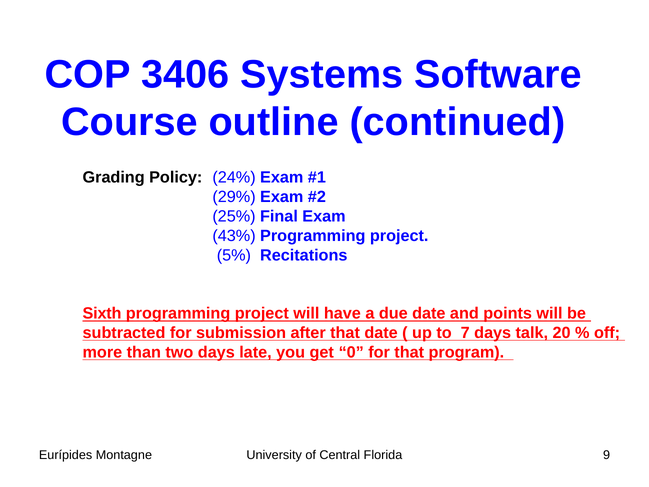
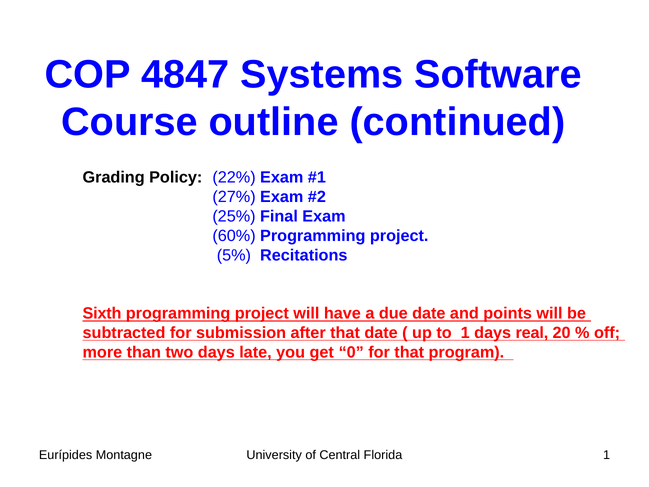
3406: 3406 -> 4847 (185, 74)
24%: 24% -> 22% (234, 177)
29%: 29% -> 27% (234, 197)
43%: 43% -> 60% (234, 236)
to 7: 7 -> 1 (465, 333)
talk: talk -> real (532, 333)
Florida 9: 9 -> 1 (607, 455)
